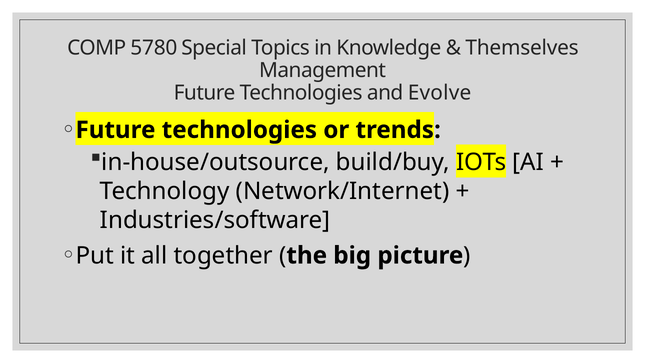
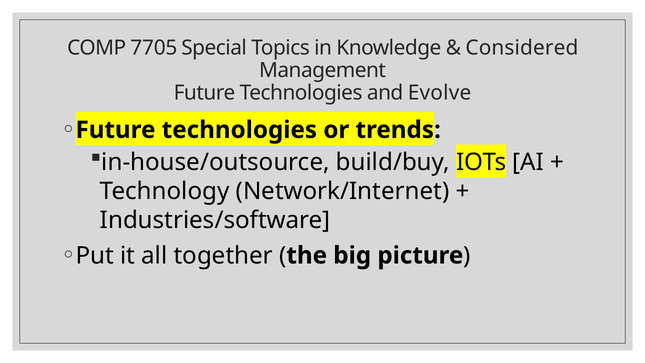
5780: 5780 -> 7705 (154, 48)
Themselves: Themselves -> Considered (522, 48)
